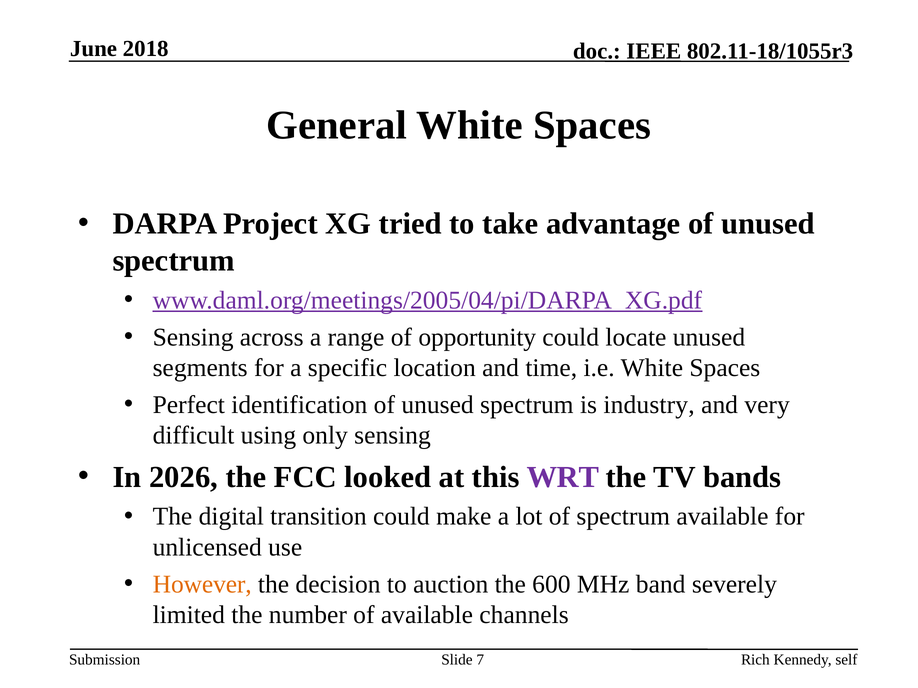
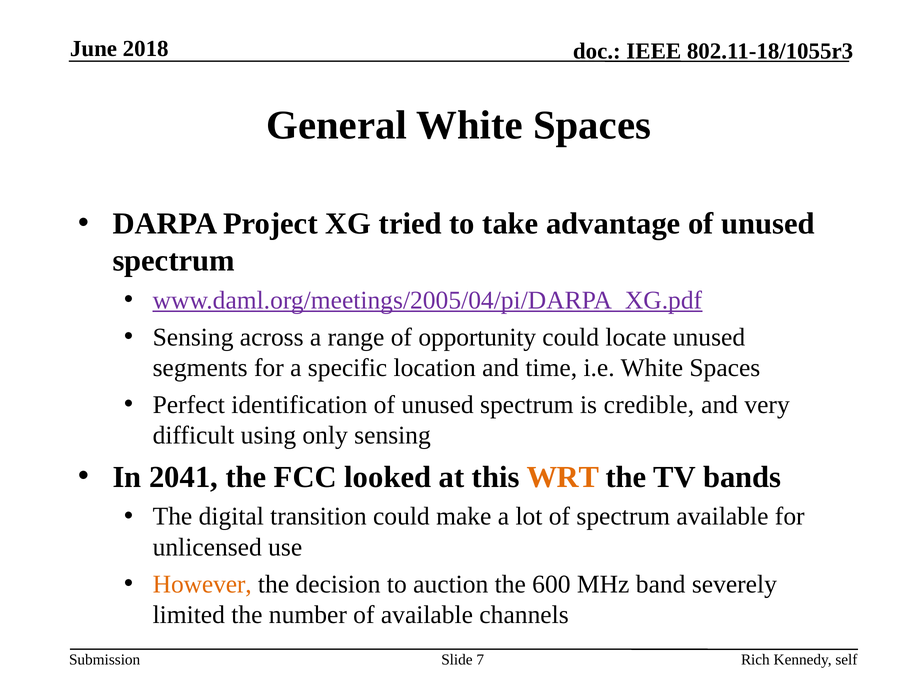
industry: industry -> credible (649, 405)
2026: 2026 -> 2041 (184, 477)
WRT colour: purple -> orange (563, 477)
